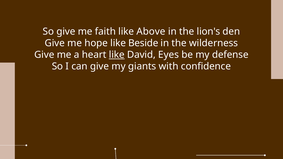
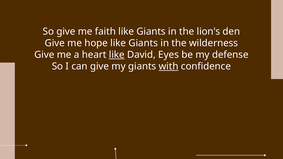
faith like Above: Above -> Giants (151, 31)
hope like Beside: Beside -> Giants (143, 43)
with underline: none -> present (169, 66)
